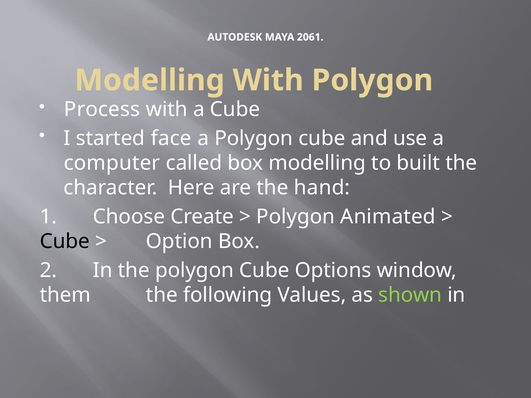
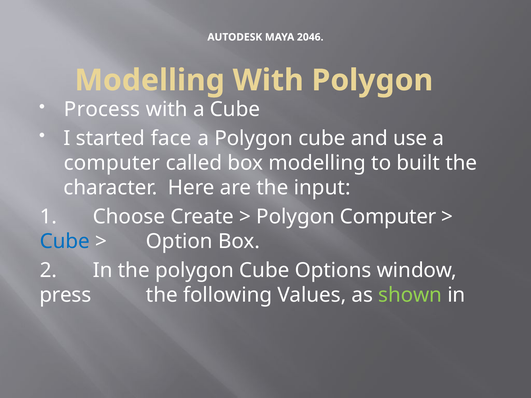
2061: 2061 -> 2046 (310, 37)
hand: hand -> input (322, 188)
Polygon Animated: Animated -> Computer (388, 217)
Cube colour: black -> blue (65, 242)
them: them -> press (65, 295)
